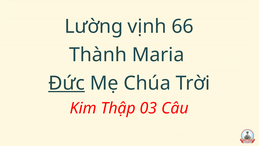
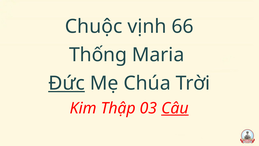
Lường: Lường -> Chuộc (94, 26)
Thành: Thành -> Thống (98, 55)
Câu underline: none -> present (175, 108)
